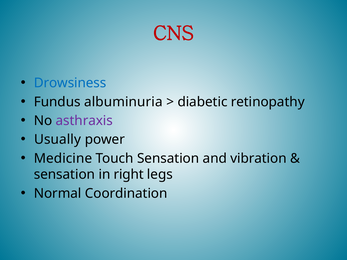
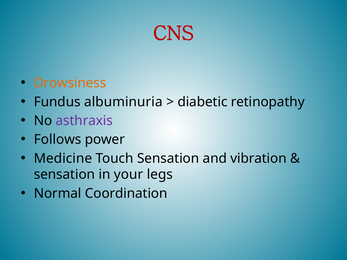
Drowsiness colour: blue -> orange (70, 83)
Usually: Usually -> Follows (58, 140)
right: right -> your (129, 175)
